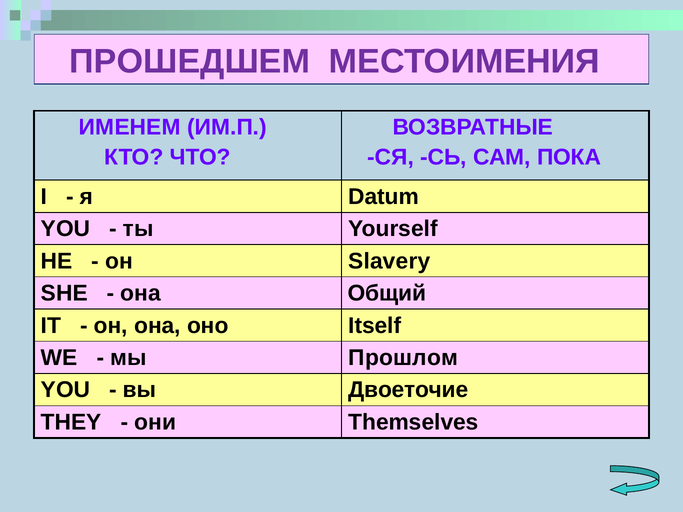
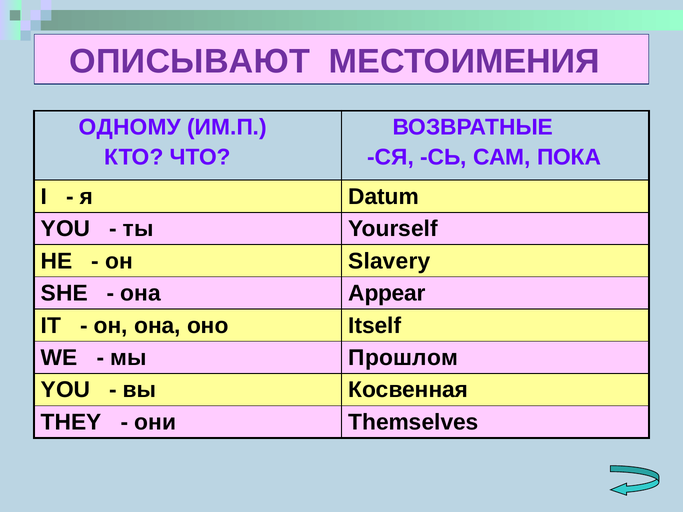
ПРОШЕДШЕМ: ПРОШЕДШЕМ -> ОПИСЫВАЮТ (190, 61)
ИМЕНЕМ: ИМЕНЕМ -> ОДНОМУ (130, 127)
Общий: Общий -> Appear (387, 293)
Двоеточие: Двоеточие -> Косвенная (408, 390)
